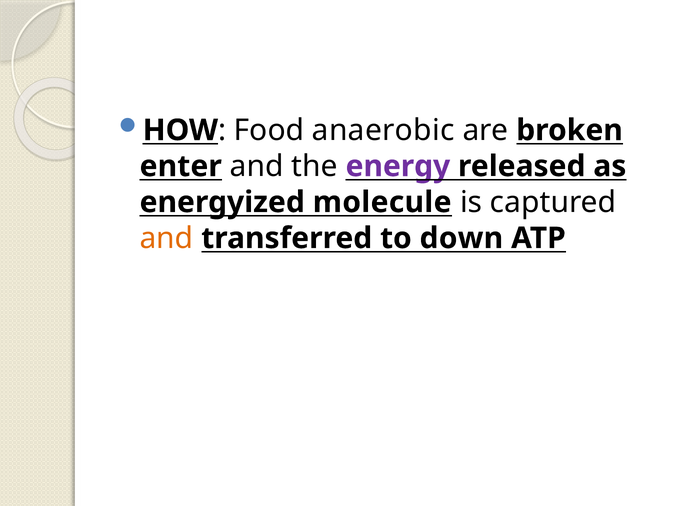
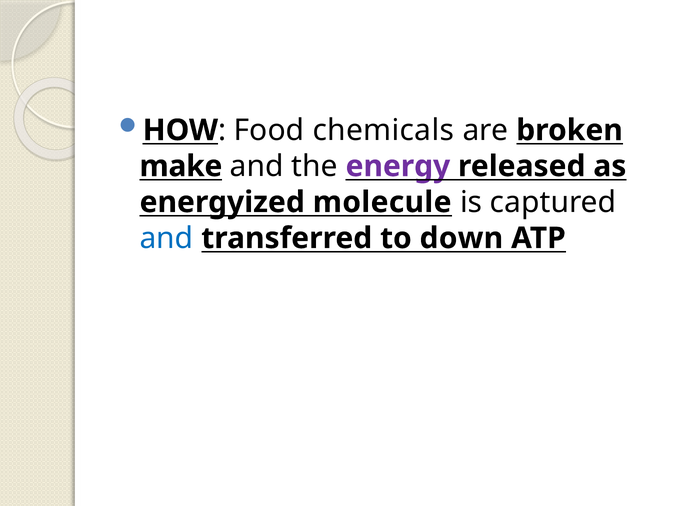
anaerobic: anaerobic -> chemicals (383, 130)
enter: enter -> make (181, 166)
and colour: orange -> blue (167, 238)
